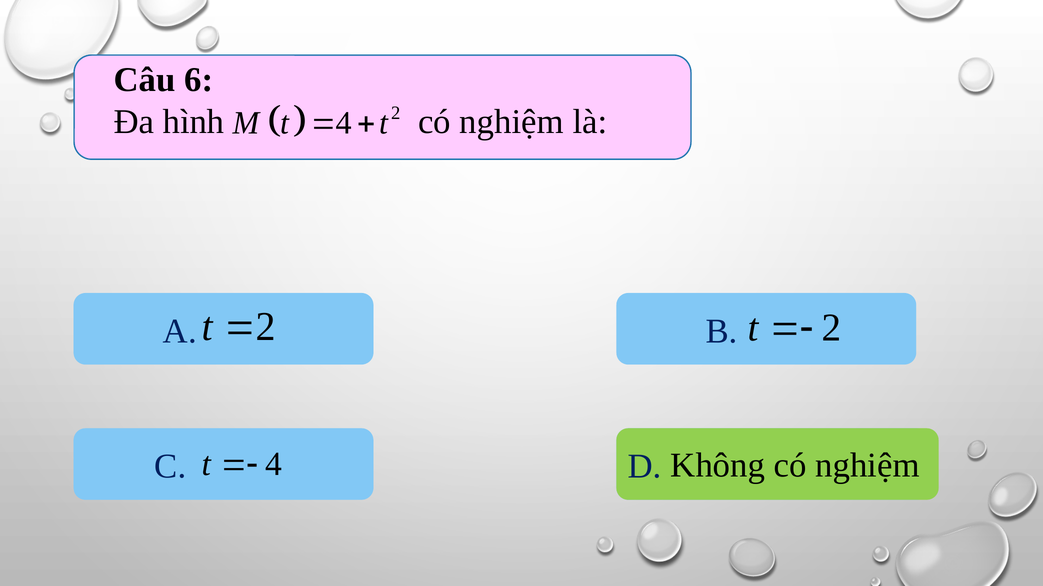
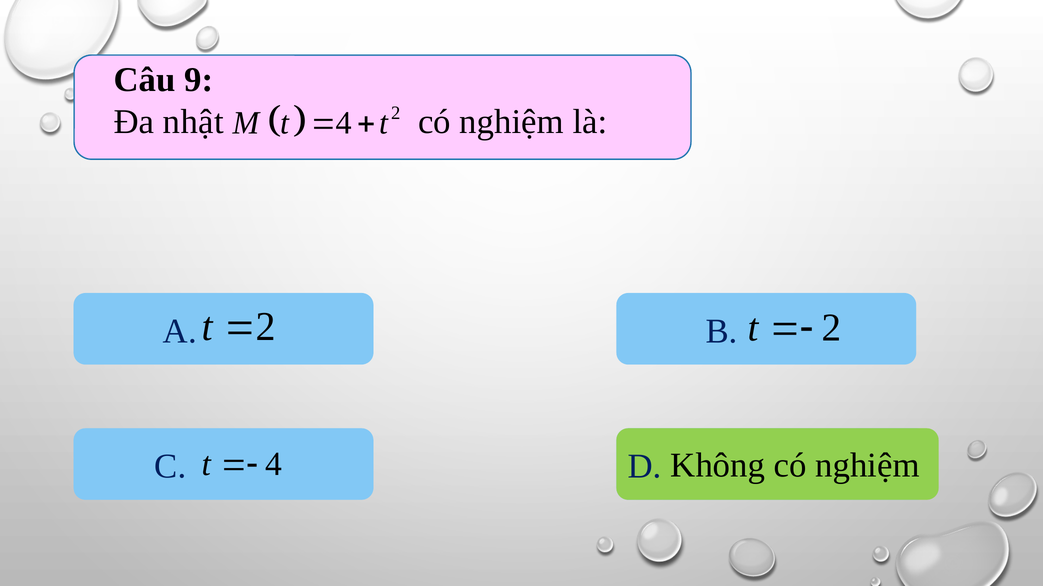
6: 6 -> 9 (199, 80)
hình: hình -> nhật (193, 122)
